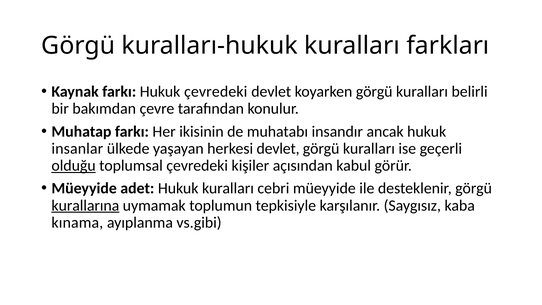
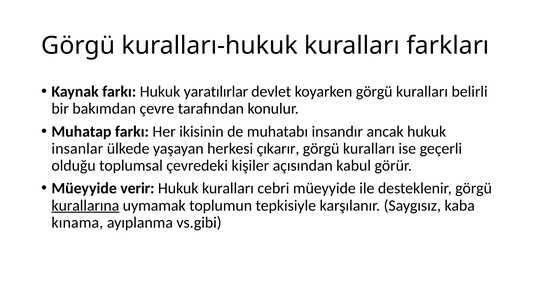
Hukuk çevredeki: çevredeki -> yaratılırlar (216, 92)
herkesi devlet: devlet -> çıkarır (278, 149)
olduğu underline: present -> none (74, 166)
adet: adet -> verir (137, 188)
